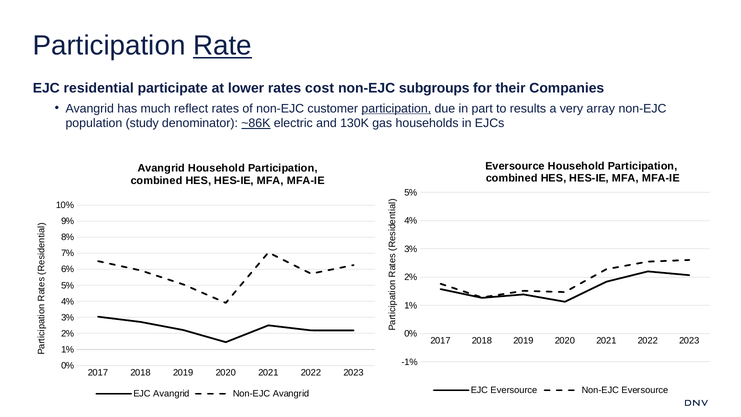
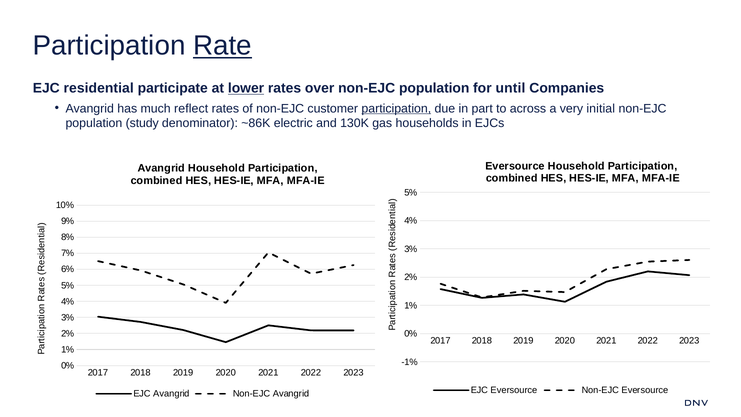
lower underline: none -> present (246, 88)
cost: cost -> over (320, 88)
subgroups: subgroups -> population (434, 88)
their: their -> until (510, 88)
results: results -> across (528, 108)
array: array -> initial (601, 108)
~86K underline: present -> none (256, 123)
